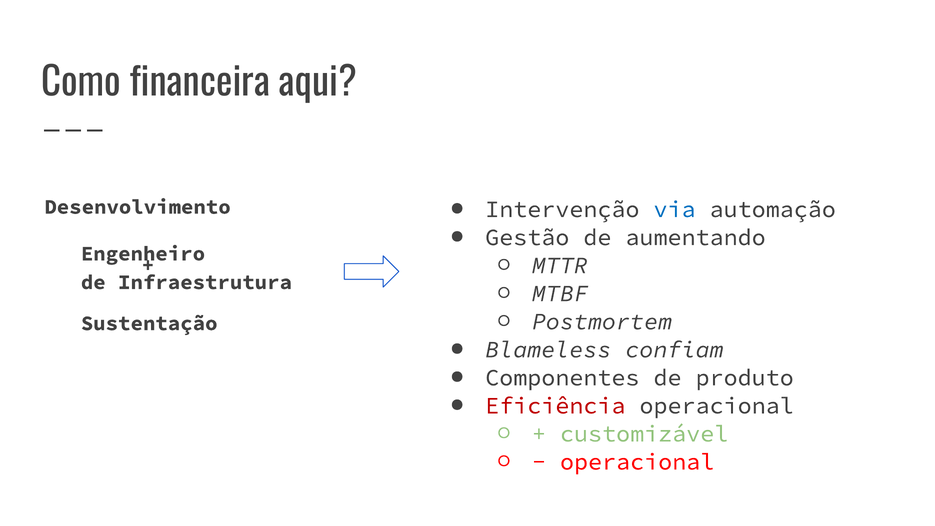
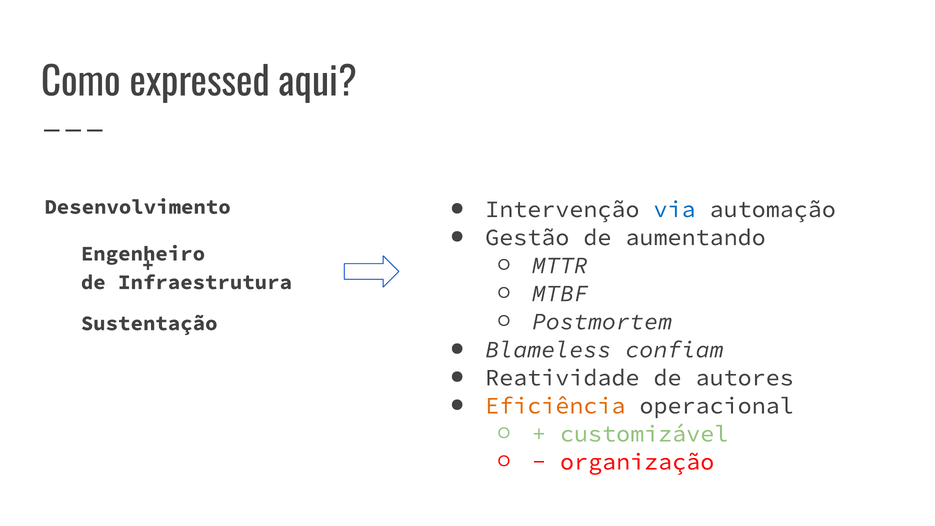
financeira: financeira -> expressed (200, 83)
Componentes: Componentes -> Reatividade (562, 378)
produto: produto -> autores (745, 378)
Eficiência colour: red -> orange (555, 406)
operacional: operacional -> organização (637, 462)
